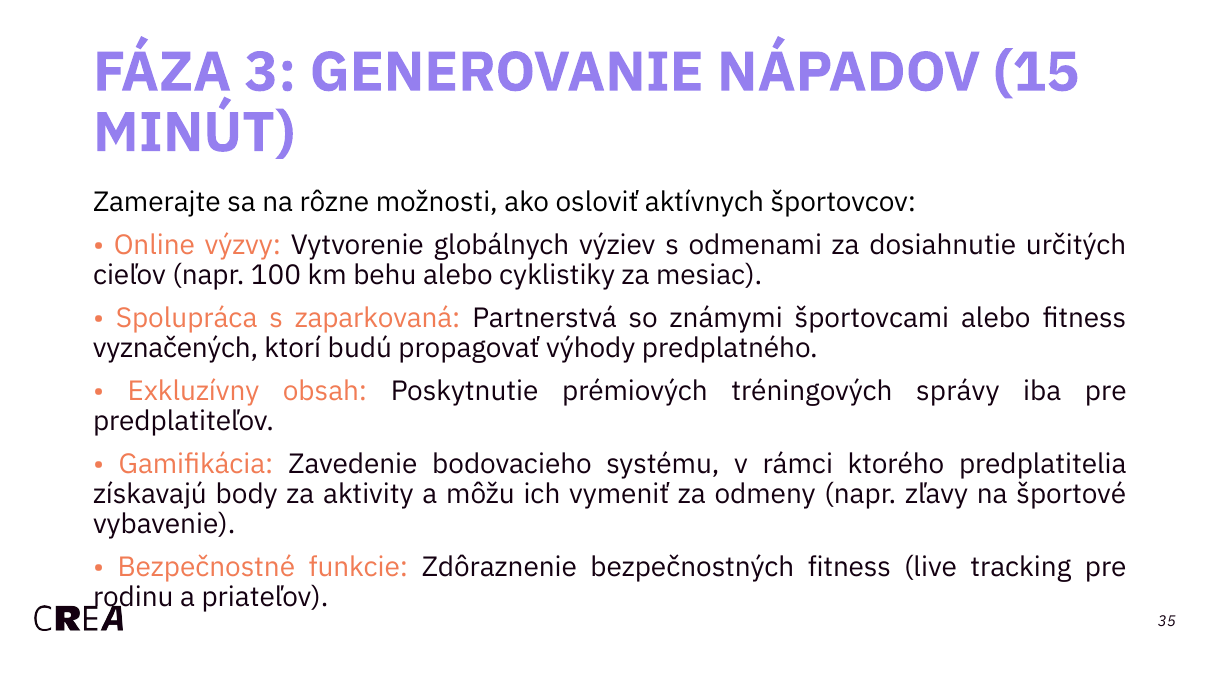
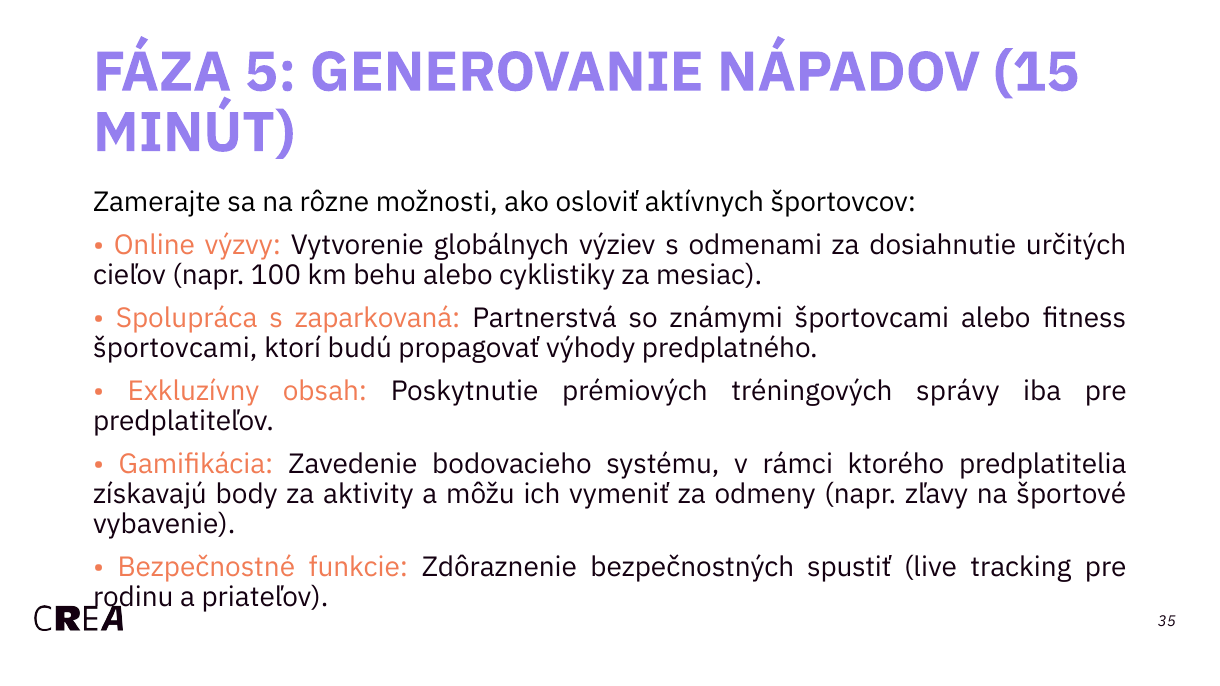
3: 3 -> 5 (270, 72)
vyznačených: vyznačených -> športovcami (175, 348)
bezpečnostných fitness: fitness -> spustiť (849, 568)
